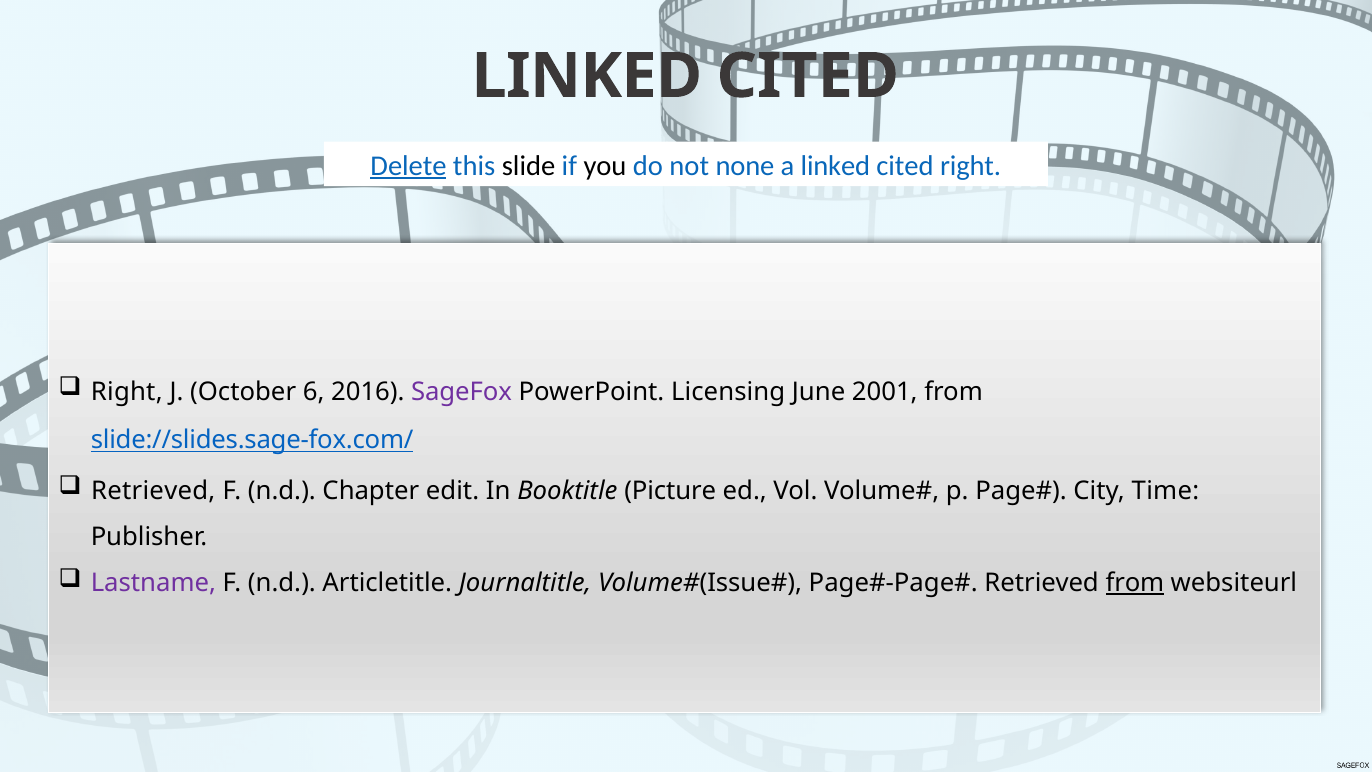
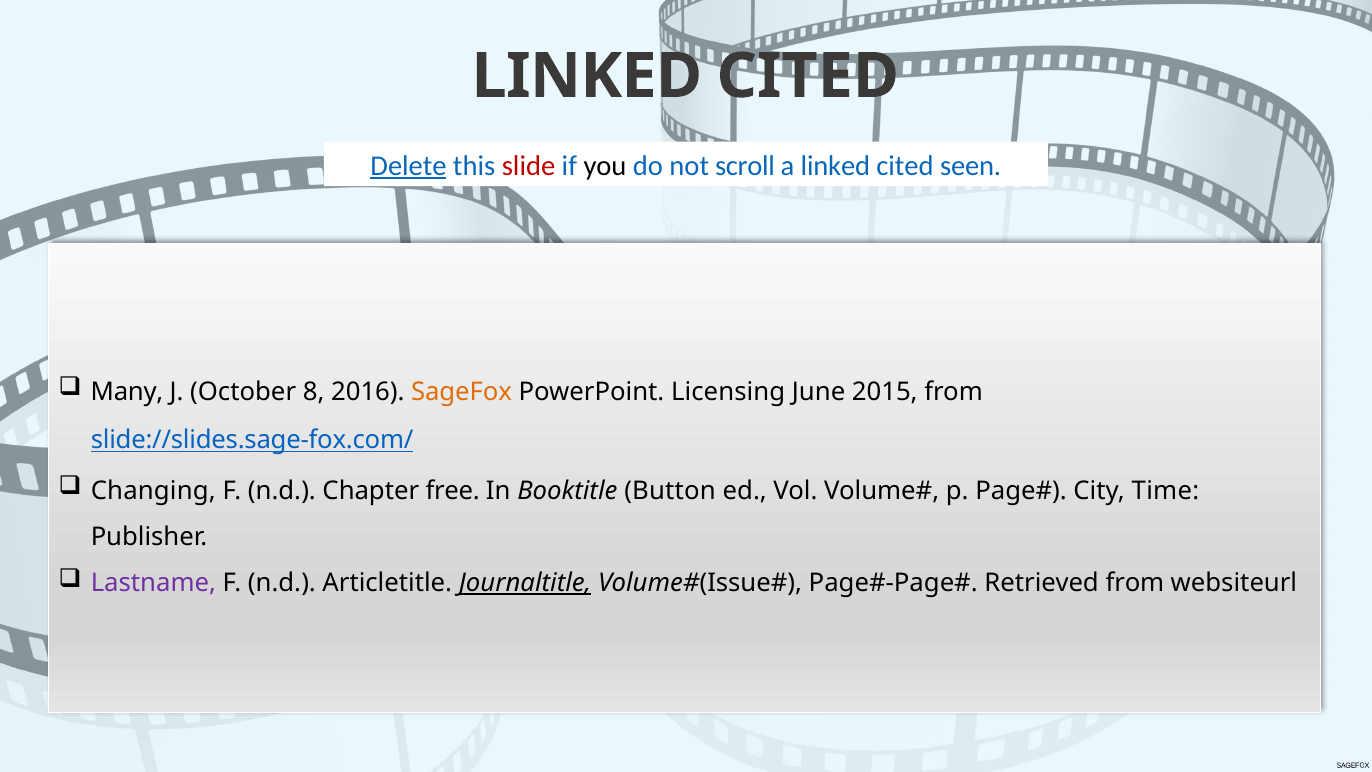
slide colour: black -> red (529, 166)
none: none -> scroll (745, 166)
cited right: right -> seen (971, 166)
Right: Right -> Many (127, 392)
6: 6 -> 8 (314, 392)
SageFox colour: purple -> orange (462, 392)
2001: 2001 -> 2015 (885, 392)
Retrieved: Retrieved -> Changing (153, 490)
edit: edit -> free (453, 490)
Picture: Picture -> Button (670, 490)
Journaltitle underline: none -> present (525, 583)
from underline: present -> none (1135, 583)
